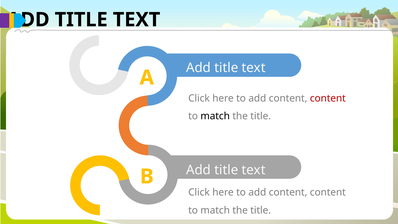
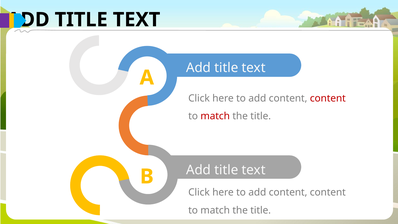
match colour: black -> red (215, 116)
